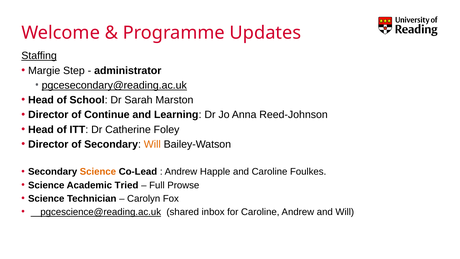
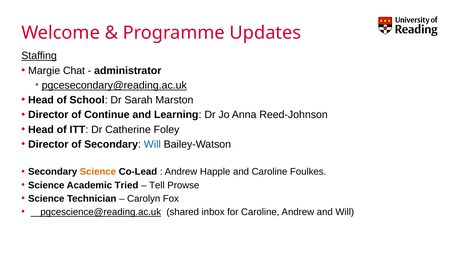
Step: Step -> Chat (74, 70)
Will colour: orange -> blue (152, 144)
Full: Full -> Tell (157, 185)
